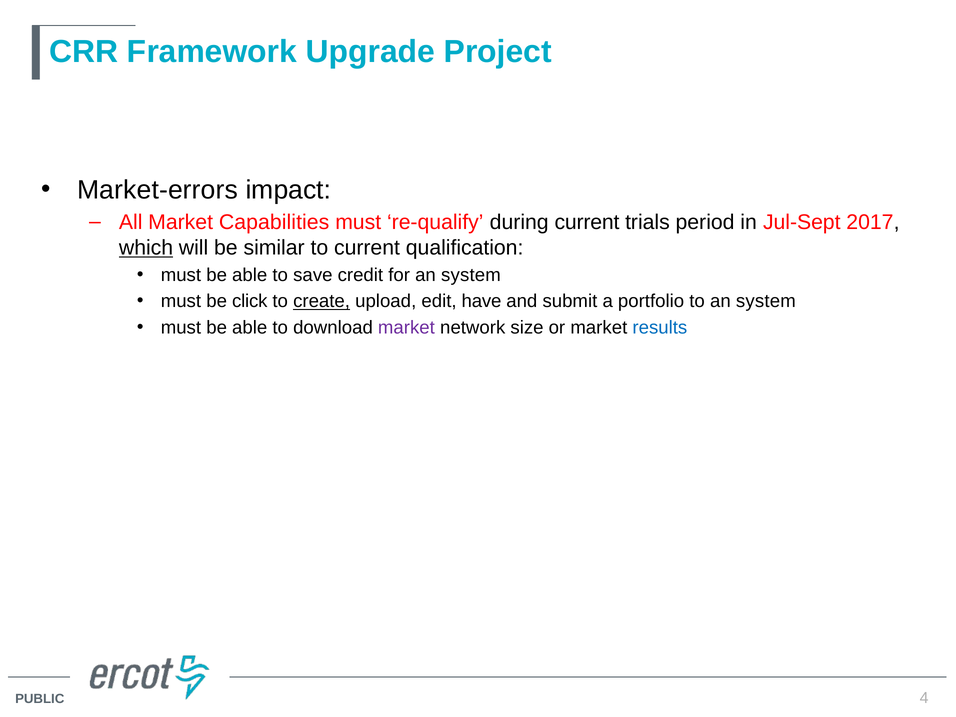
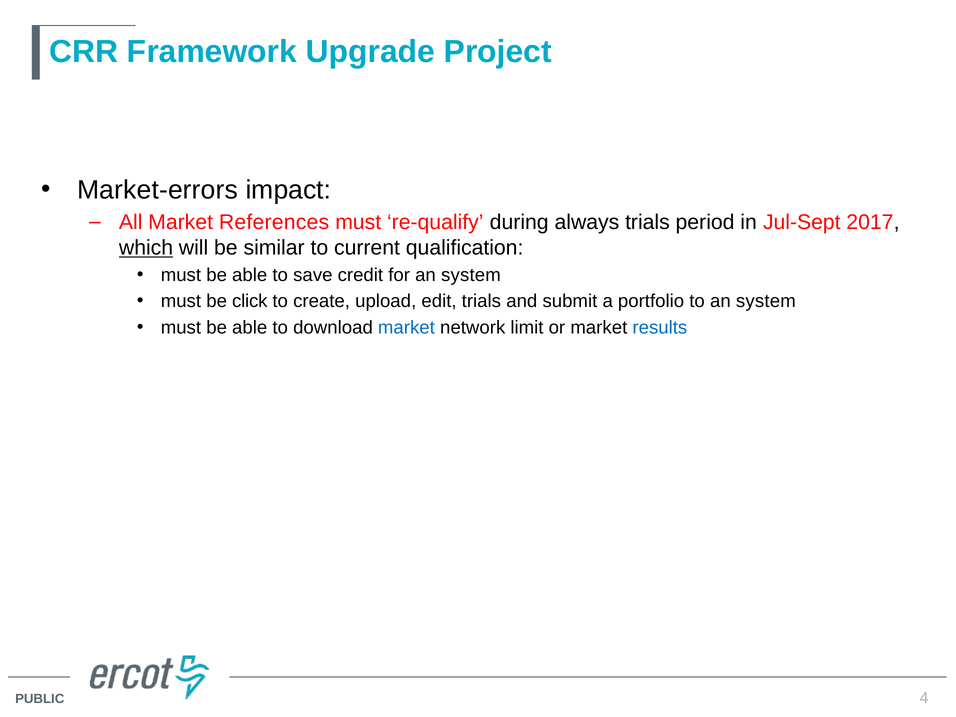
Capabilities: Capabilities -> References (274, 222)
during current: current -> always (587, 222)
create underline: present -> none (322, 301)
edit have: have -> trials (481, 301)
market colour: purple -> blue (406, 327)
size: size -> limit (527, 327)
